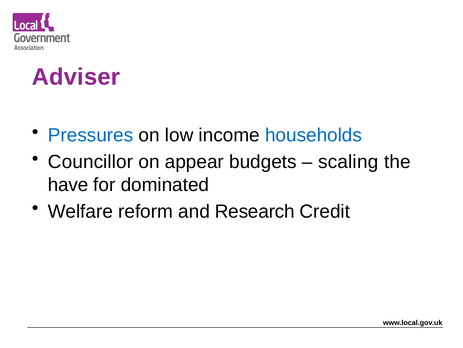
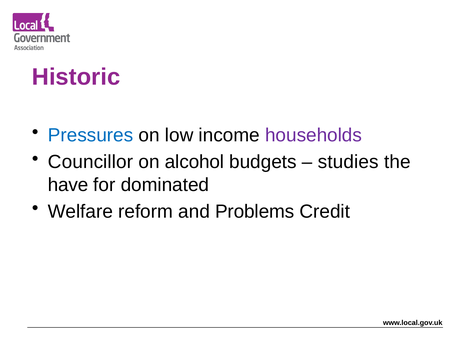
Adviser: Adviser -> Historic (76, 77)
households colour: blue -> purple (314, 135)
appear: appear -> alcohol (194, 162)
scaling: scaling -> studies (348, 162)
Research: Research -> Problems (255, 211)
